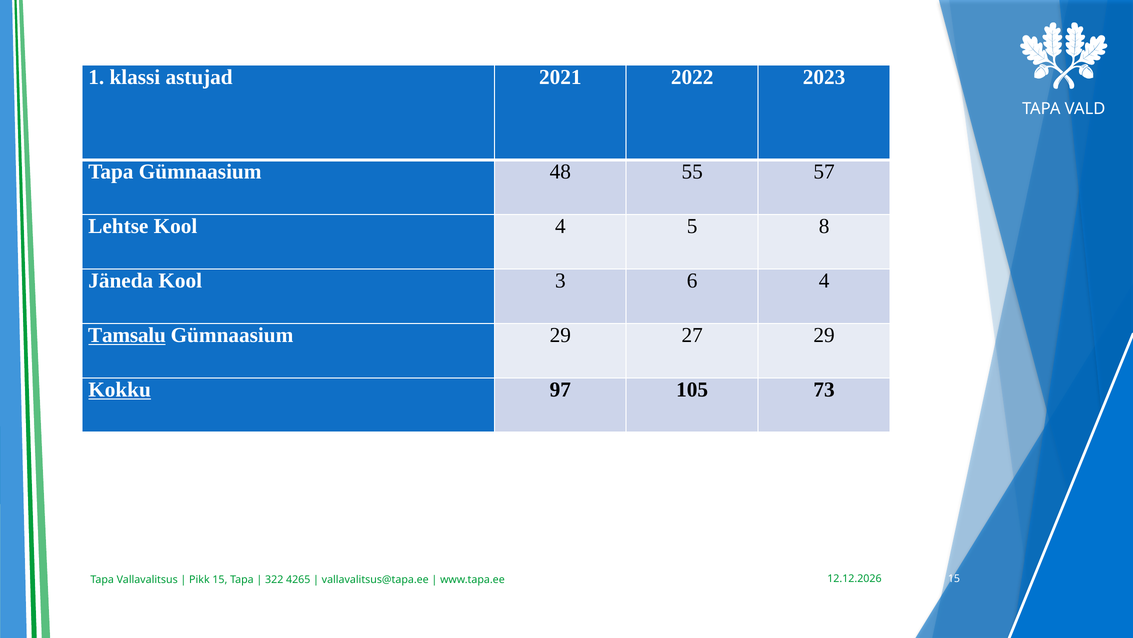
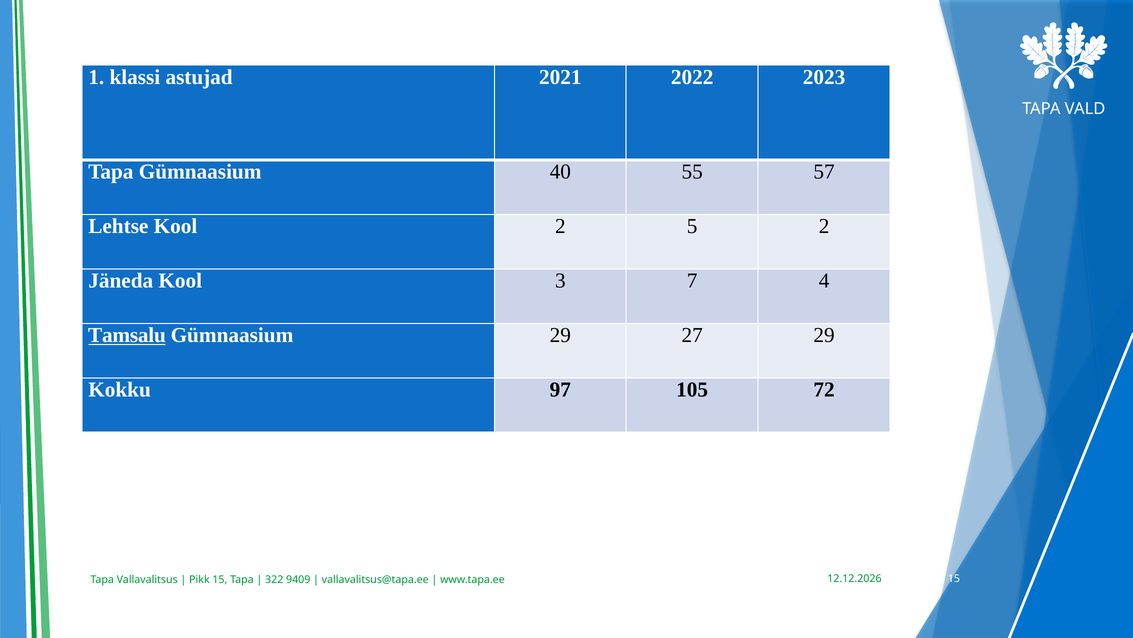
48: 48 -> 40 (560, 172)
Kool 4: 4 -> 2 (560, 226)
5 8: 8 -> 2 (824, 226)
6: 6 -> 7 (692, 281)
Kokku underline: present -> none (120, 389)
73: 73 -> 72 (824, 389)
4265: 4265 -> 9409 (298, 579)
